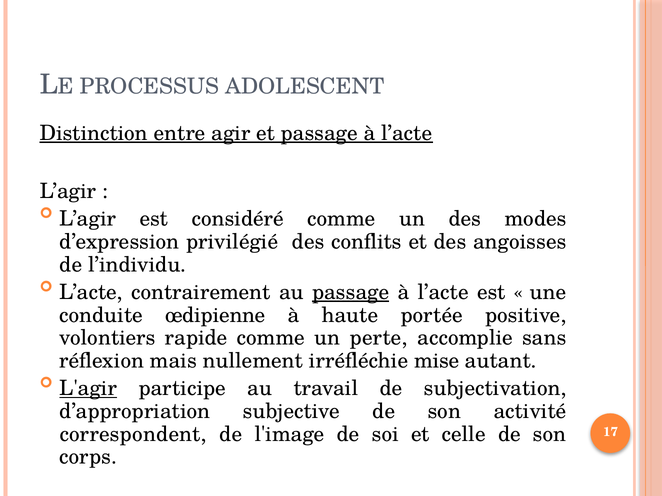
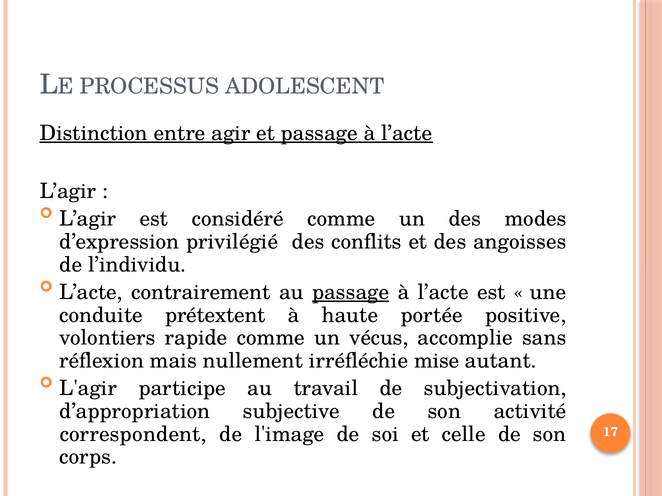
œdipienne: œdipienne -> prétextent (215, 315)
perte: perte -> vécus (379, 338)
L'agir underline: present -> none (88, 389)
